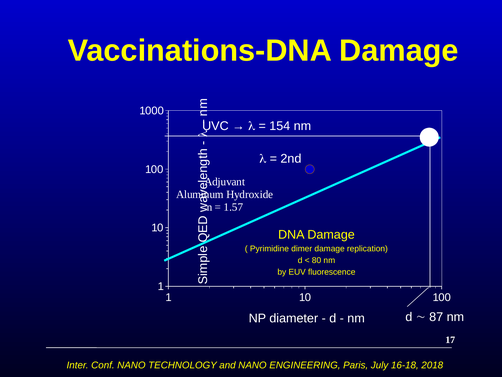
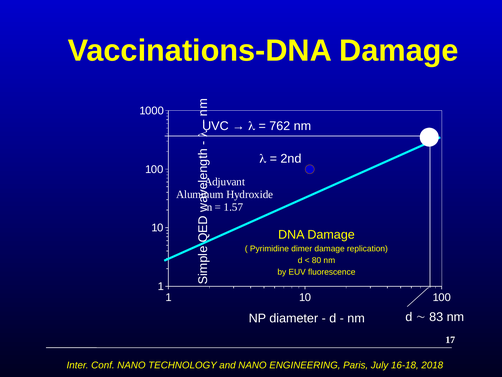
154: 154 -> 762 (280, 126)
87: 87 -> 83 (436, 317)
